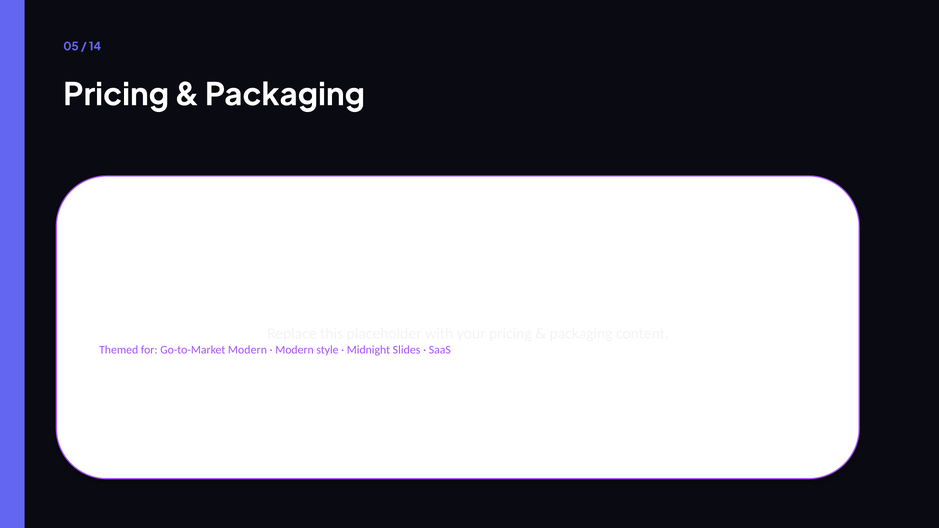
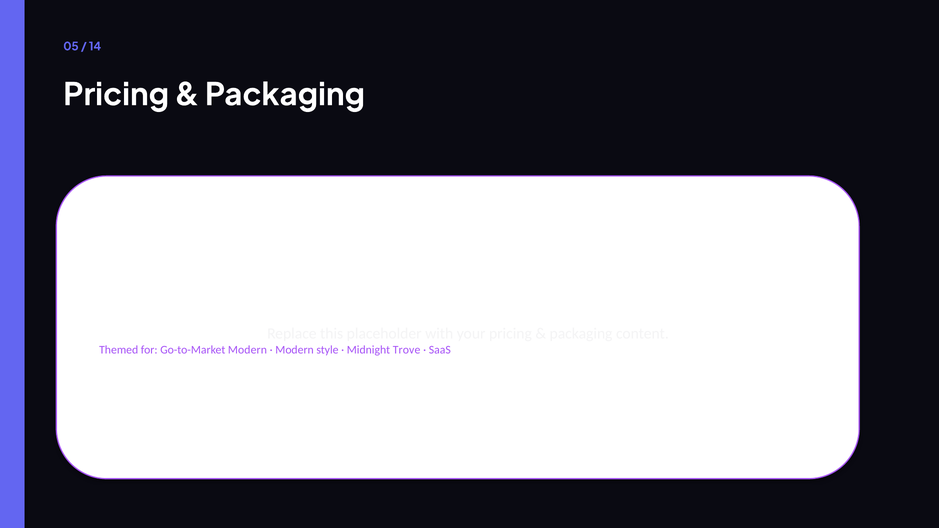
Slides: Slides -> Trove (407, 350)
